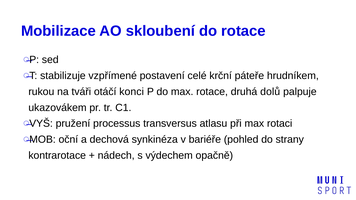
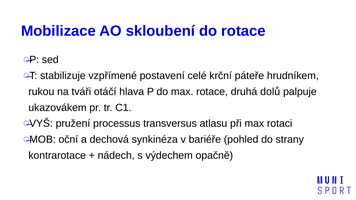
konci: konci -> hlava (132, 92)
